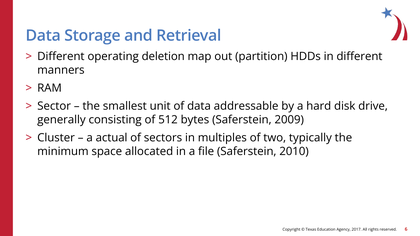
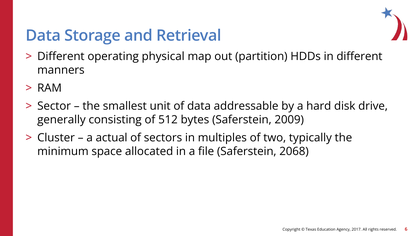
deletion: deletion -> physical (163, 57)
2010: 2010 -> 2068 (294, 152)
